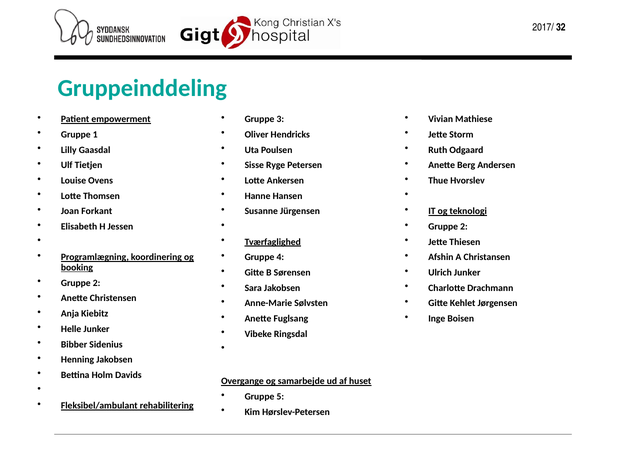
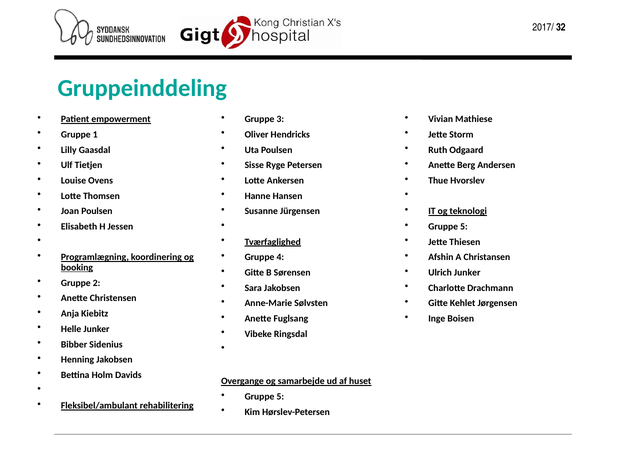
Joan Forkant: Forkant -> Poulsen (97, 211)
2: 2 -> 5 (464, 226)
